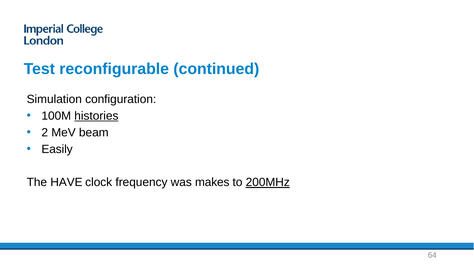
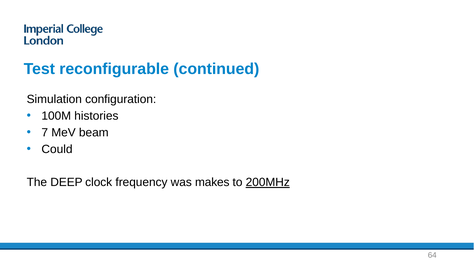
histories underline: present -> none (96, 116)
2: 2 -> 7 (45, 132)
Easily: Easily -> Could (57, 149)
HAVE: HAVE -> DEEP (66, 182)
